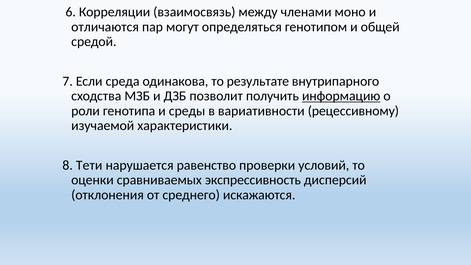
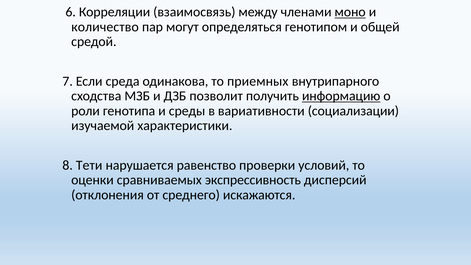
моно underline: none -> present (350, 12)
отличаются: отличаются -> количество (105, 27)
результате: результате -> приемных (258, 81)
рецессивному: рецессивному -> социализации (353, 111)
